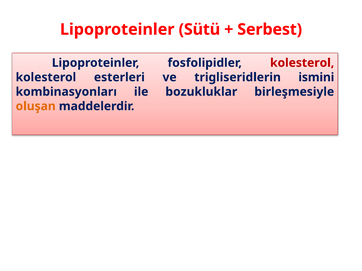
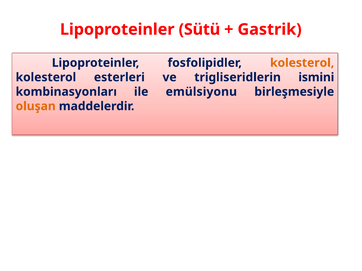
Serbest: Serbest -> Gastrik (270, 29)
kolesterol colour: red -> orange (302, 63)
bozukluklar: bozukluklar -> emülsiyonu (201, 92)
